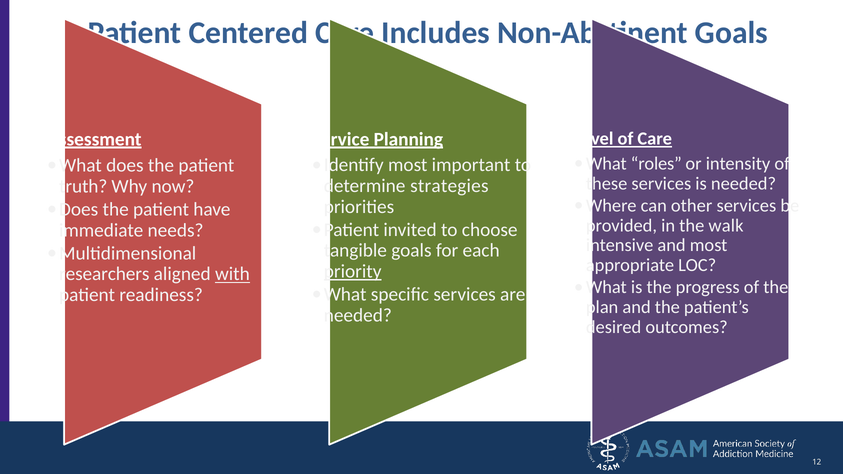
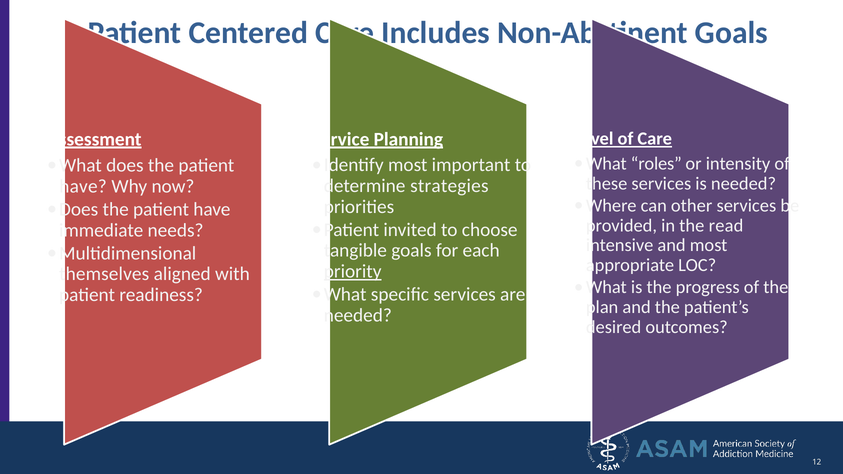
truth: truth -> have (83, 186)
walk: walk -> read (726, 226)
researchers: researchers -> themselves (104, 274)
with underline: present -> none (232, 274)
